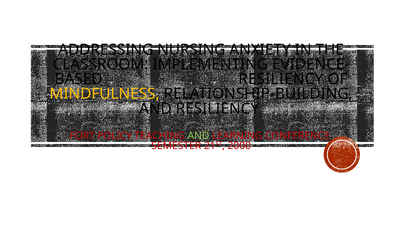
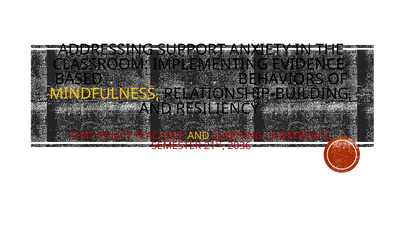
NURSING: NURSING -> SUPPORT (191, 50)
RESILIENCY: RESILIENCY -> BEHAVIORS (281, 79)
AND colour: light green -> yellow (198, 136)
2000: 2000 -> 2036 (239, 146)
